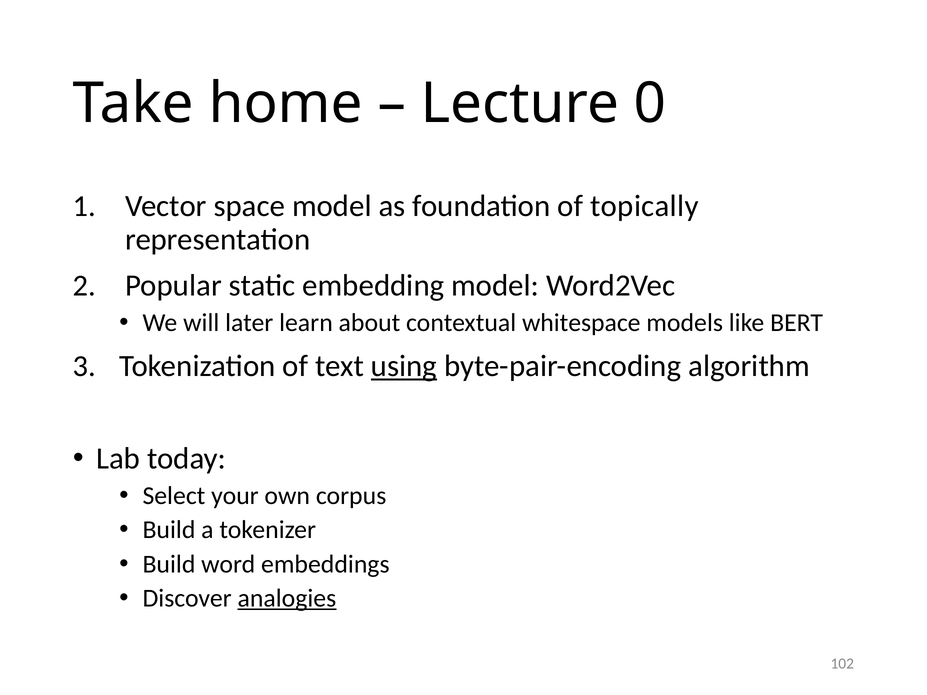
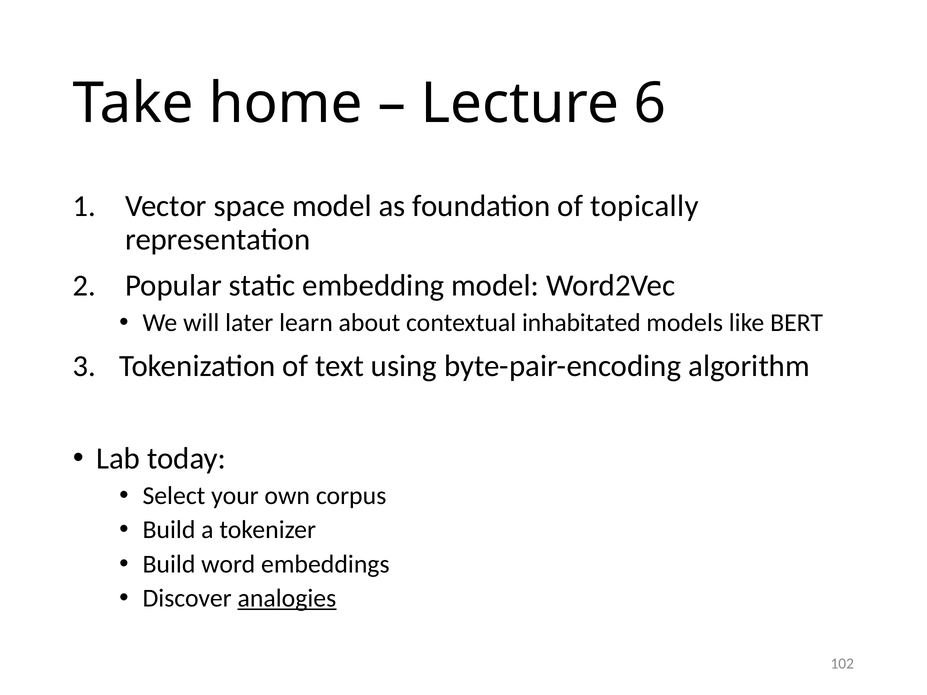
0: 0 -> 6 (650, 104)
whitespace: whitespace -> inhabitated (581, 323)
using underline: present -> none (404, 366)
